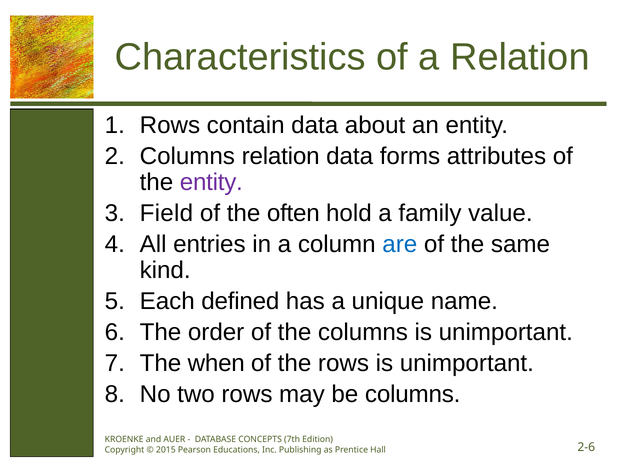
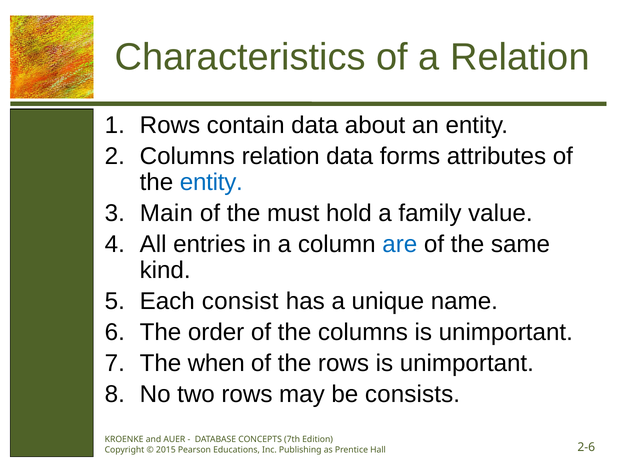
entity colour: purple -> blue (211, 182)
Field: Field -> Main (166, 213)
often: often -> must (293, 213)
defined: defined -> consist (240, 301)
be columns: columns -> consists (413, 394)
